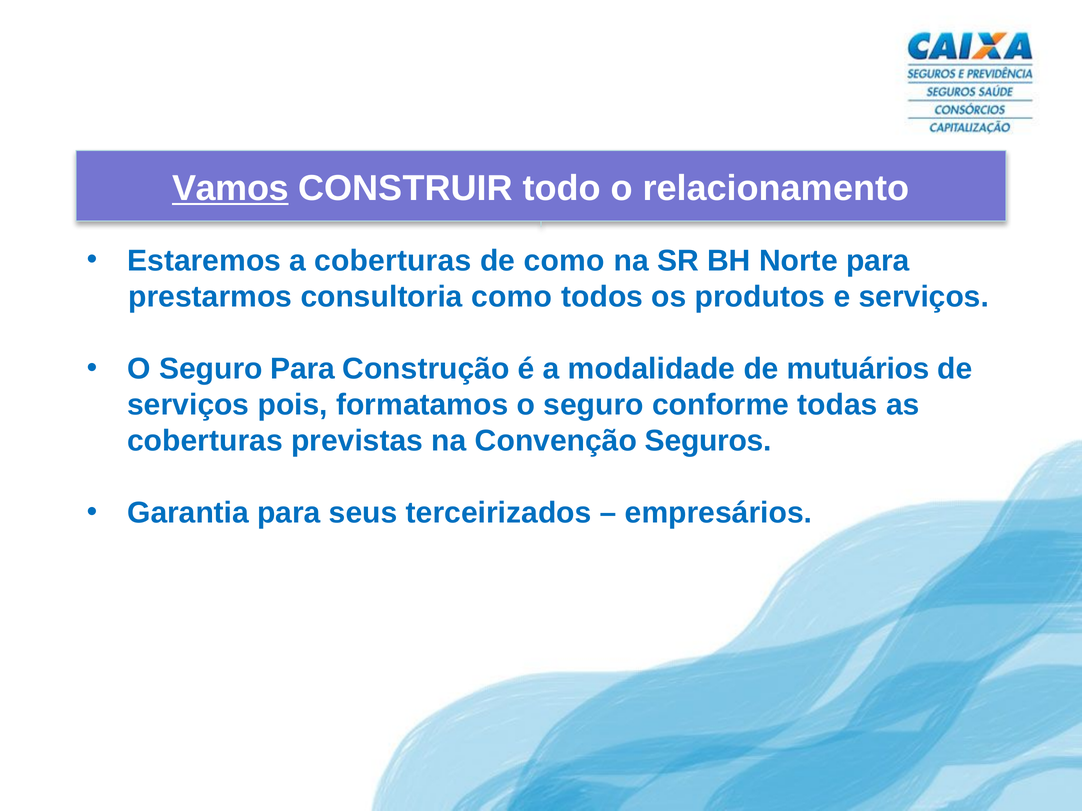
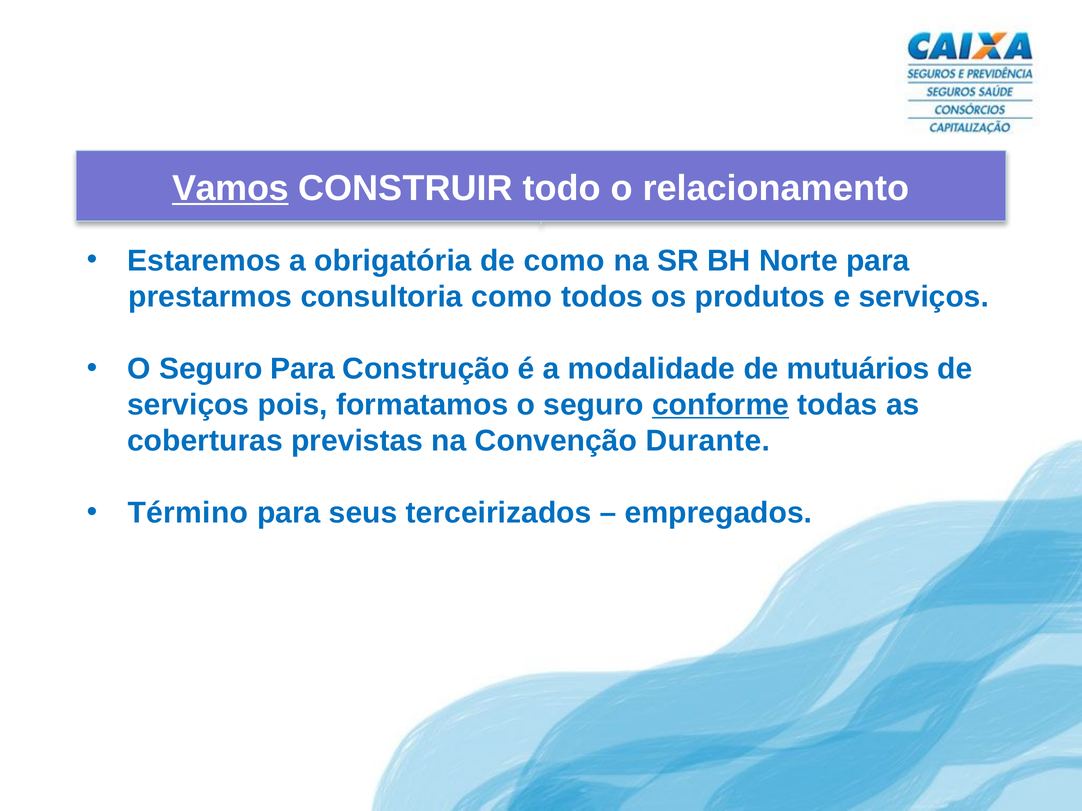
a coberturas: coberturas -> obrigatória (393, 261)
conforme underline: none -> present (721, 405)
Seguros: Seguros -> Durante (708, 441)
Garantia: Garantia -> Término (188, 513)
empresários: empresários -> empregados (718, 513)
